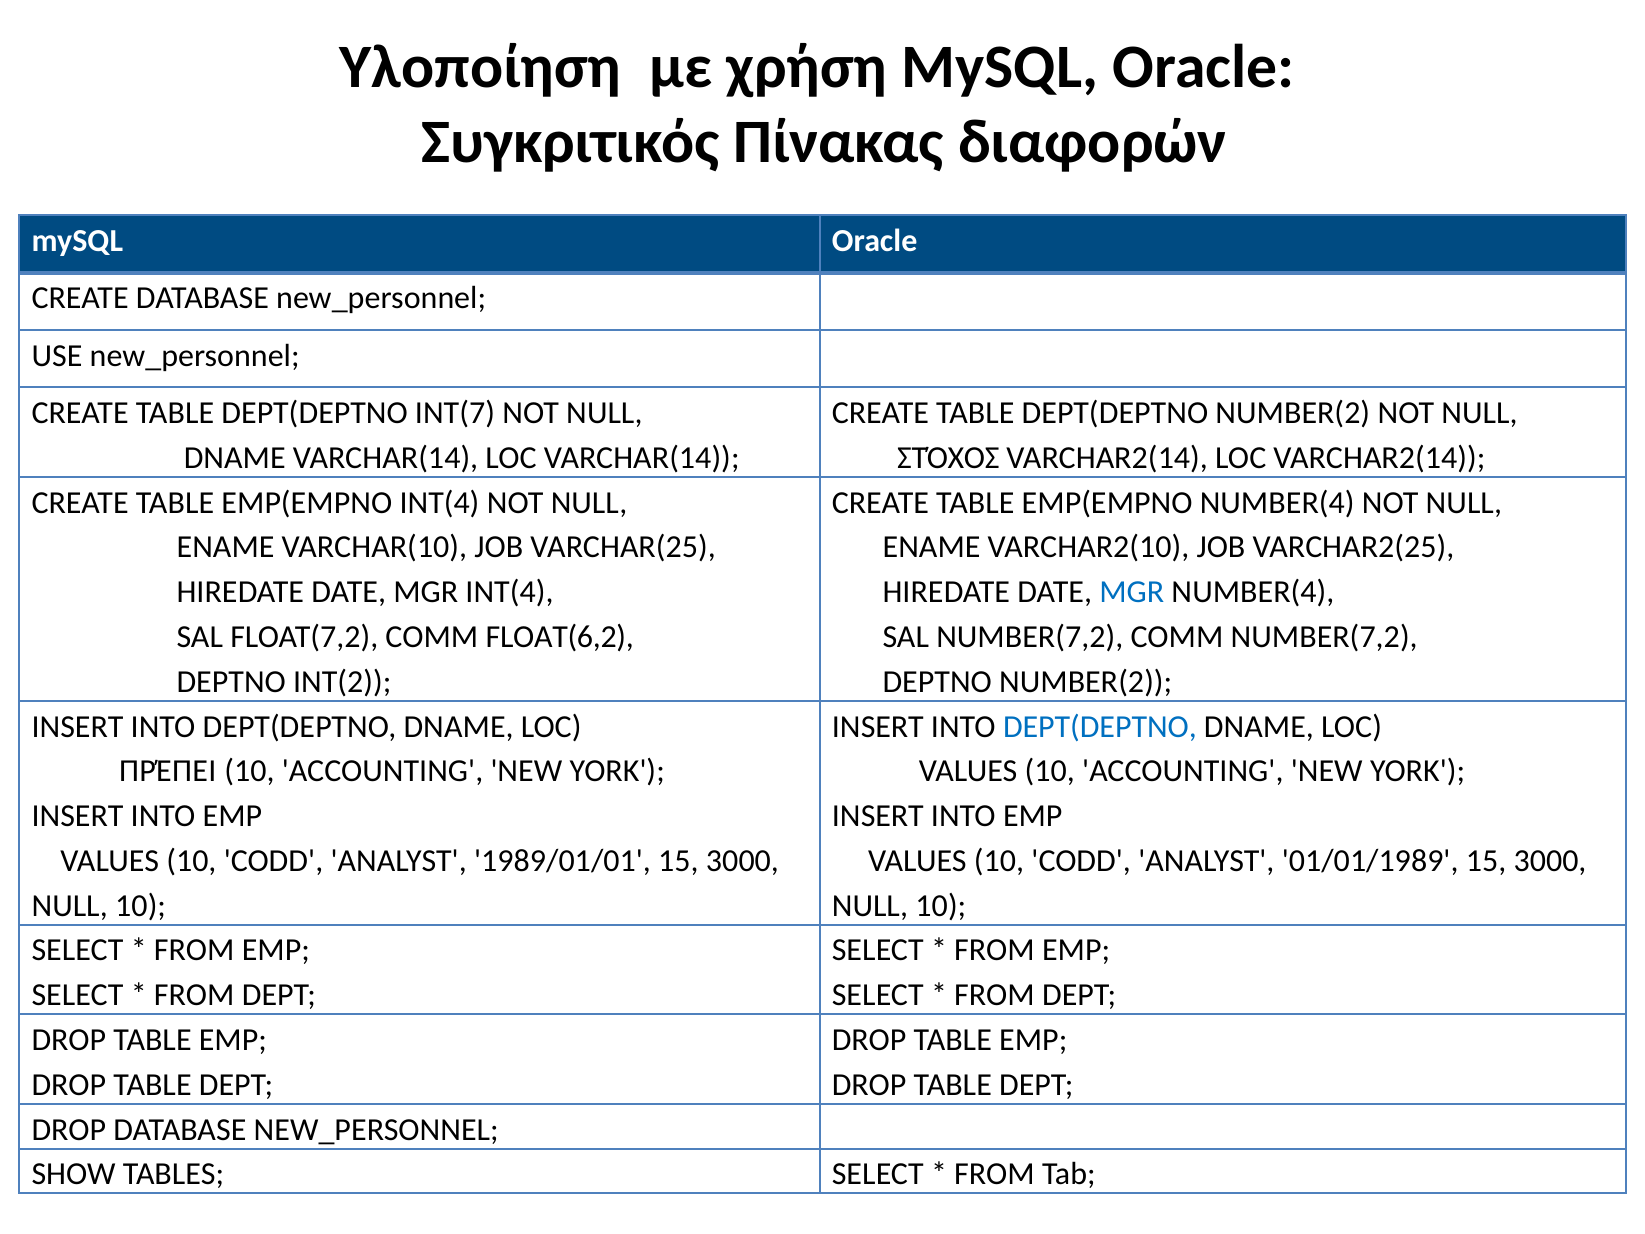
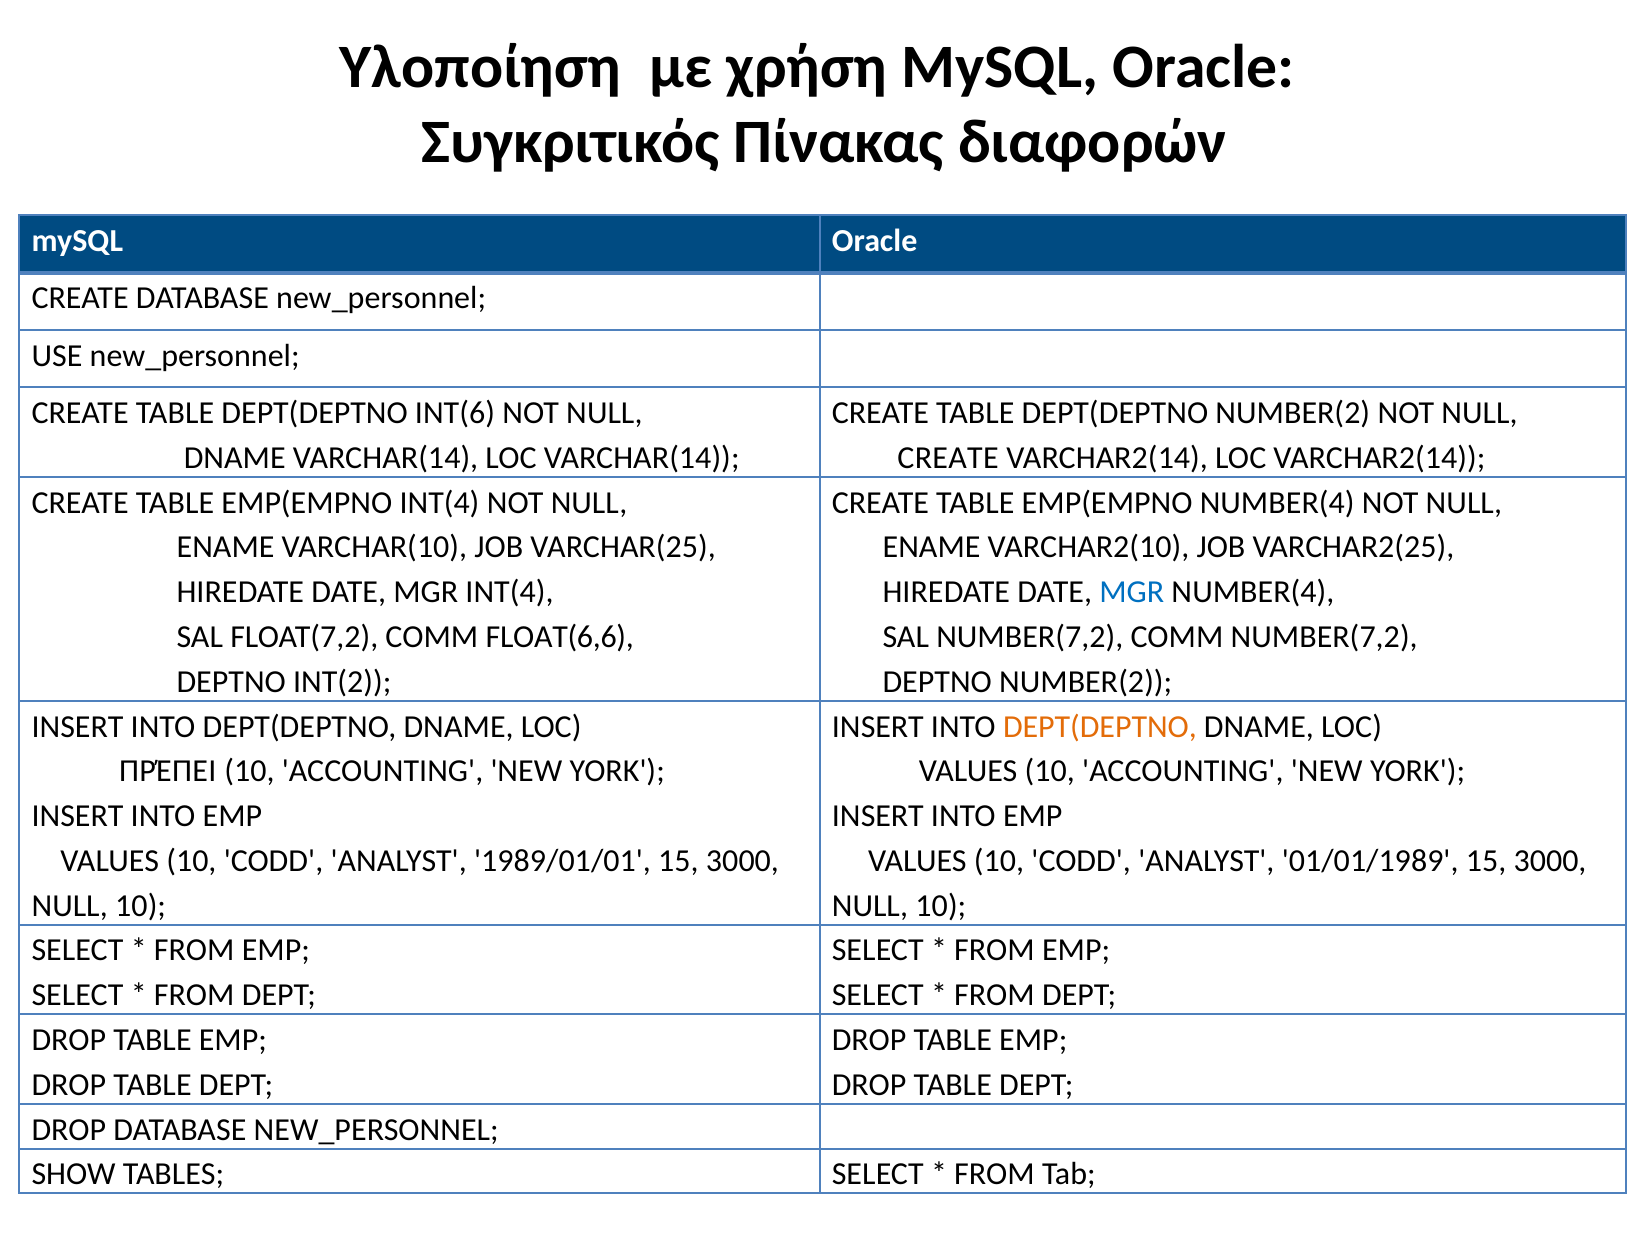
INT(7: INT(7 -> INT(6 (455, 413)
ΣΤΌΧΟΣ: ΣΤΌΧΟΣ -> CREATE (948, 458)
FLOAT(6,2: FLOAT(6,2 -> FLOAT(6,6 (560, 637)
DEPT(DEPTNO colour: blue -> orange (1100, 726)
